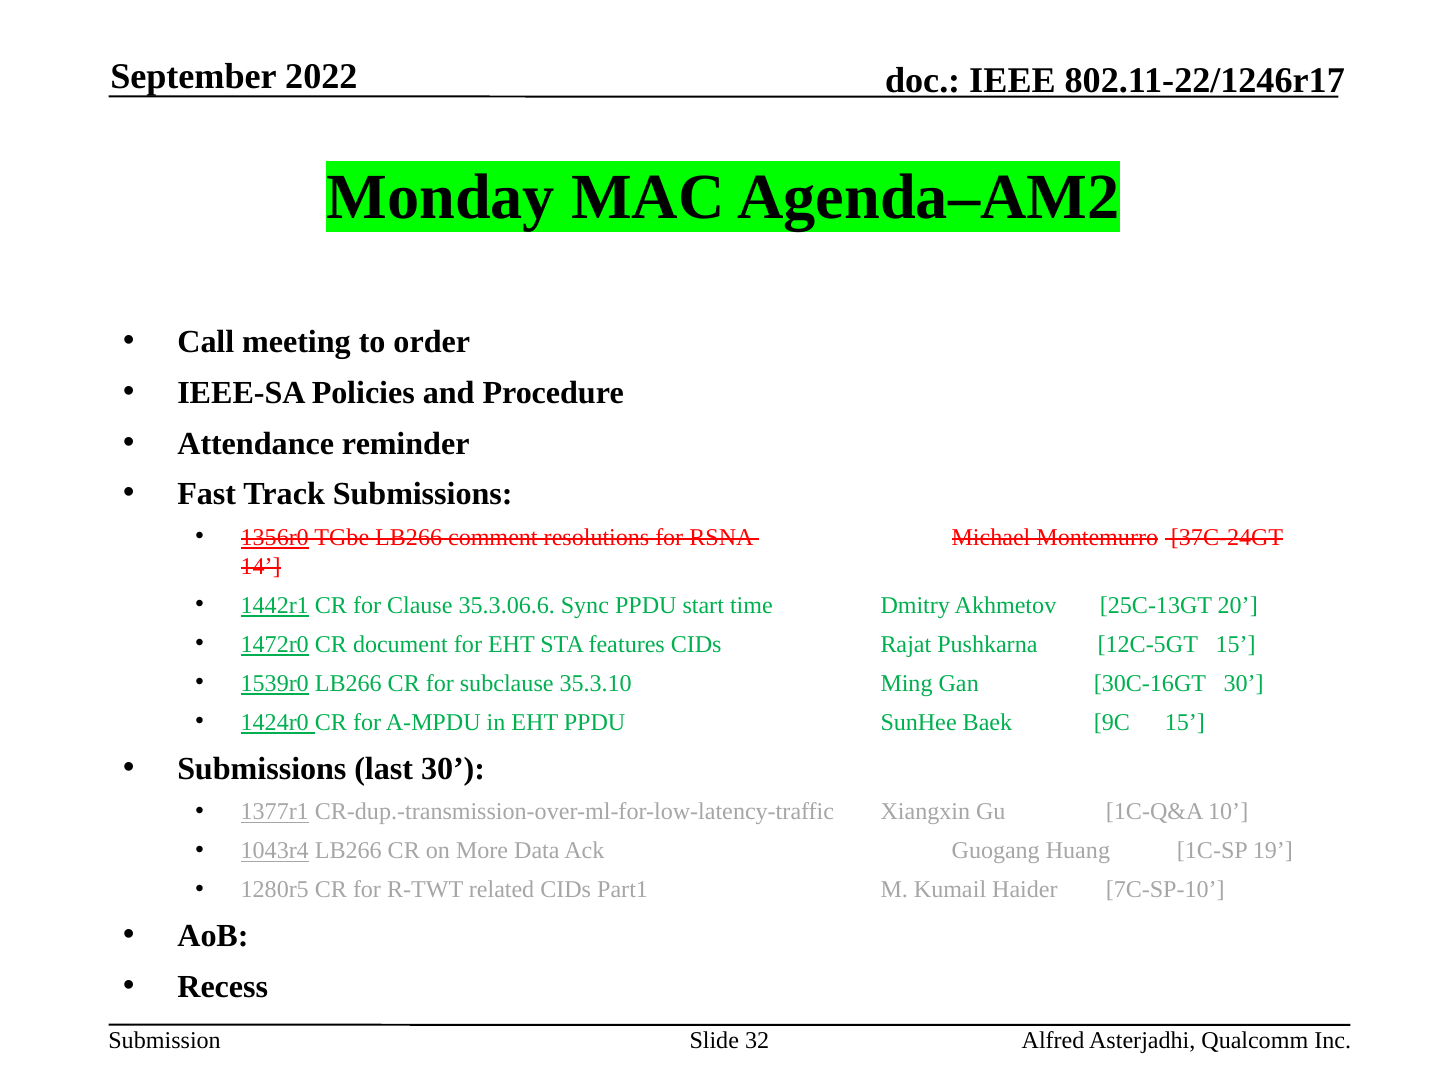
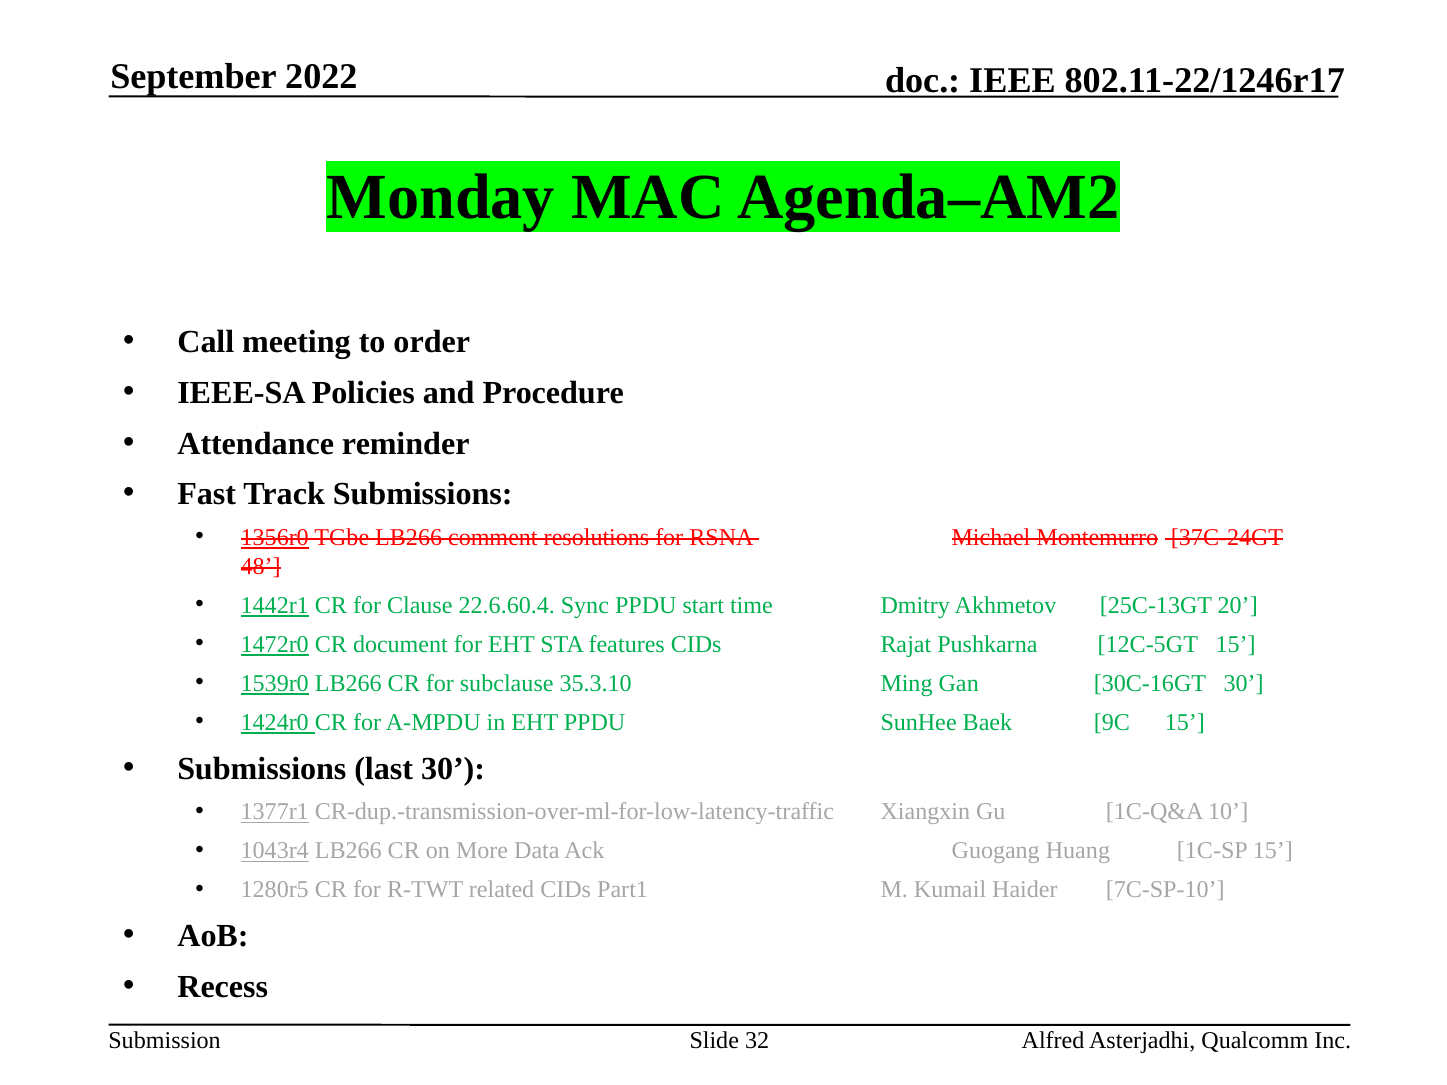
14: 14 -> 48 (261, 566)
35.3.06.6: 35.3.06.6 -> 22.6.60.4 (507, 605)
1C-SP 19: 19 -> 15 (1273, 851)
